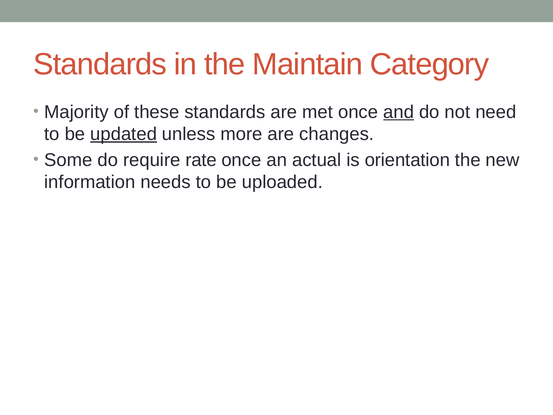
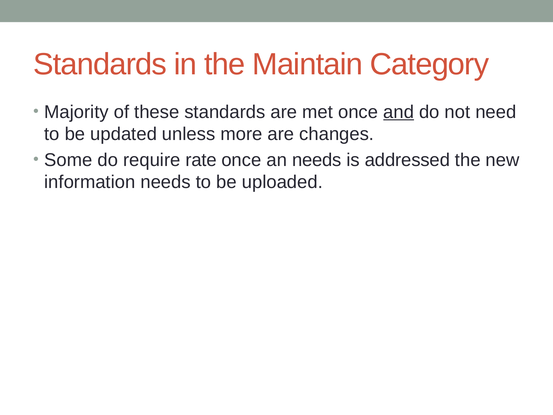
updated underline: present -> none (124, 134)
an actual: actual -> needs (317, 160)
orientation: orientation -> addressed (407, 160)
